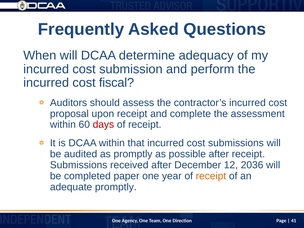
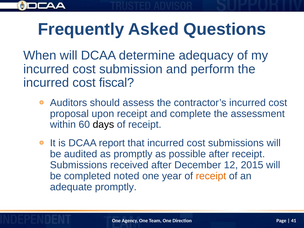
days colour: red -> black (103, 125)
DCAA within: within -> report (112, 143)
2036: 2036 -> 2015 (252, 165)
paper: paper -> noted (126, 176)
